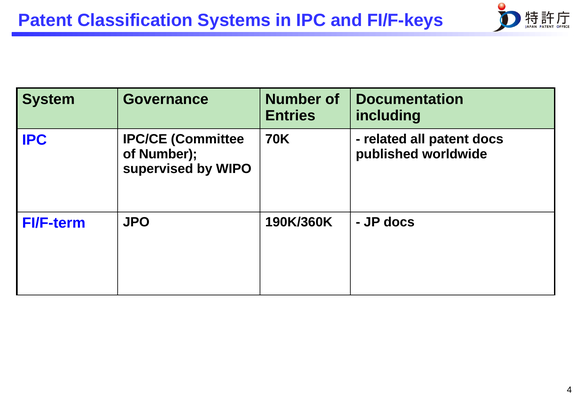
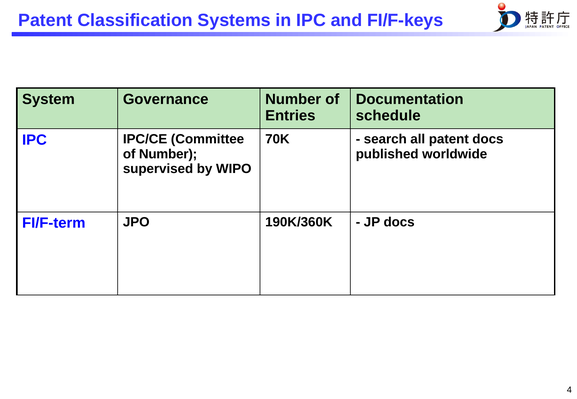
including: including -> schedule (388, 116)
related: related -> search (385, 139)
